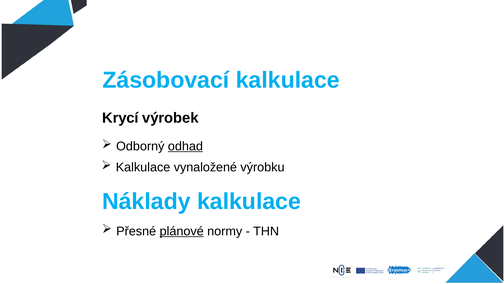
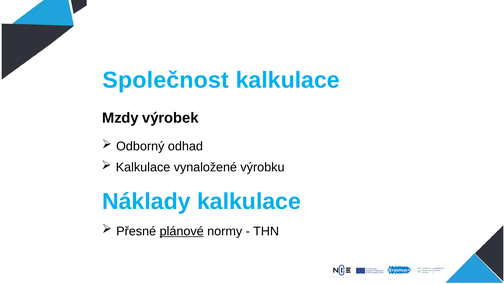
Zásobovací: Zásobovací -> Společnost (166, 80)
Krycí: Krycí -> Mzdy (120, 118)
odhad underline: present -> none (185, 146)
